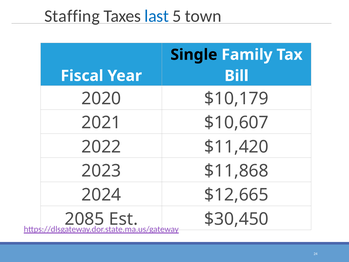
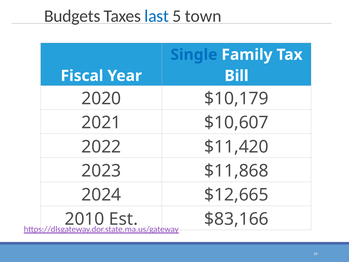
Staffing: Staffing -> Budgets (72, 16)
Single colour: black -> blue (194, 55)
2085: 2085 -> 2010 (84, 219)
$30,450: $30,450 -> $83,166 (236, 219)
